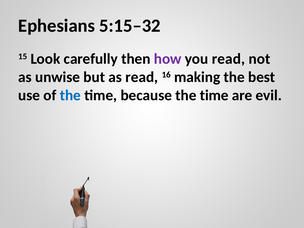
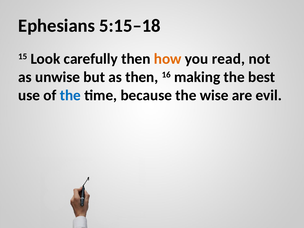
5:15–32: 5:15–32 -> 5:15–18 (130, 26)
how colour: purple -> orange (168, 59)
as read: read -> then (142, 77)
because the time: time -> wise (214, 95)
